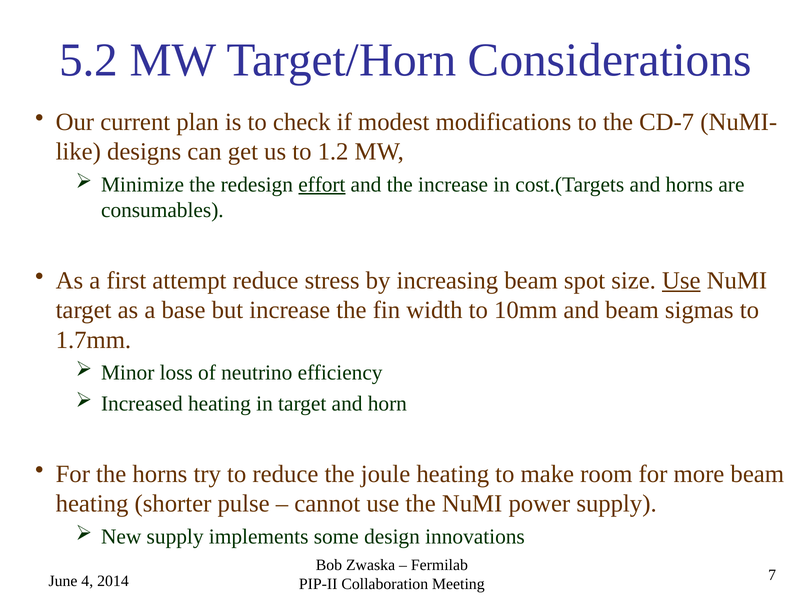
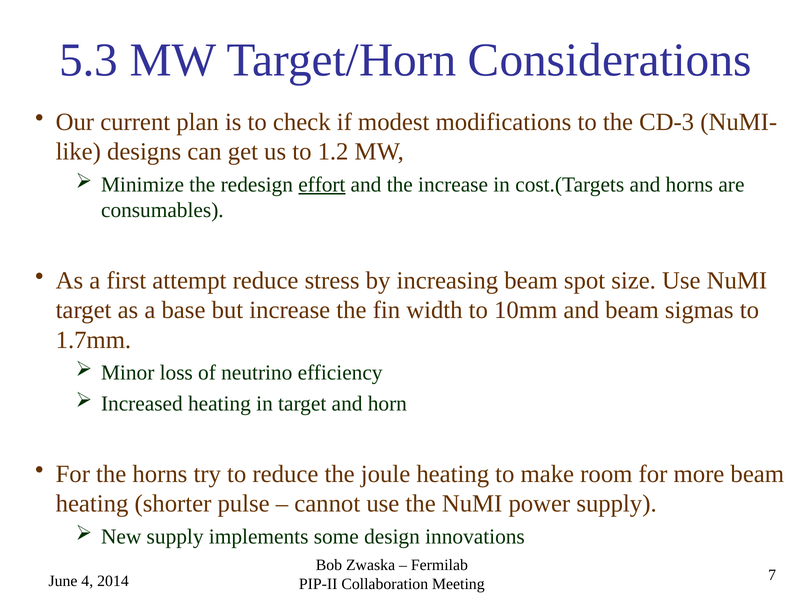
5.2: 5.2 -> 5.3 (89, 60)
CD-7: CD-7 -> CD-3 (667, 122)
Use underline: present -> none (681, 281)
